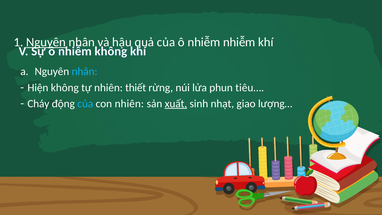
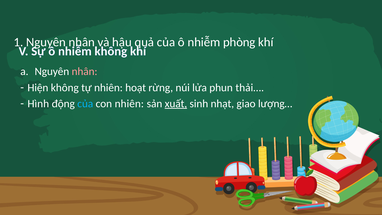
Nguyên underline: present -> none (46, 42)
nhiễm nhiễm: nhiễm -> phòng (239, 42)
nhân colour: light blue -> pink (85, 72)
thiết: thiết -> hoạt (136, 88)
tiêu…: tiêu… -> thải… (250, 88)
Cháy: Cháy -> Hình (38, 104)
